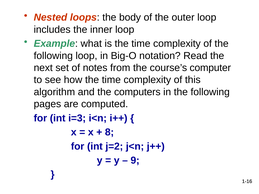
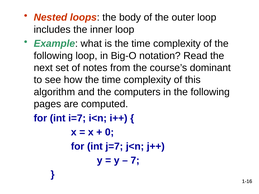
computer: computer -> dominant (210, 68)
i=3: i=3 -> i=7 (77, 118)
8: 8 -> 0 (109, 132)
j=2: j=2 -> j=7 (114, 146)
9: 9 -> 7 (135, 161)
